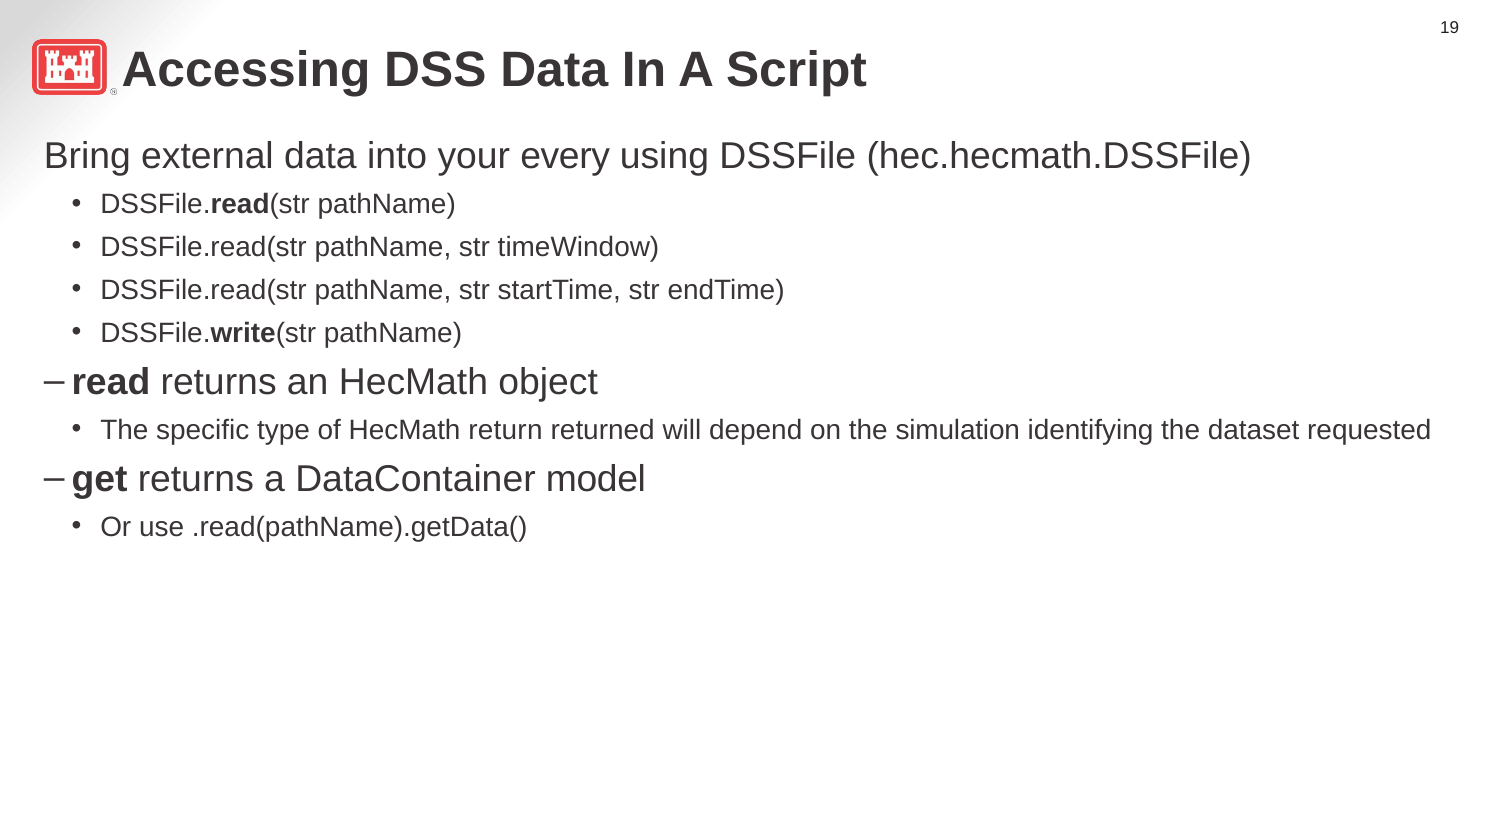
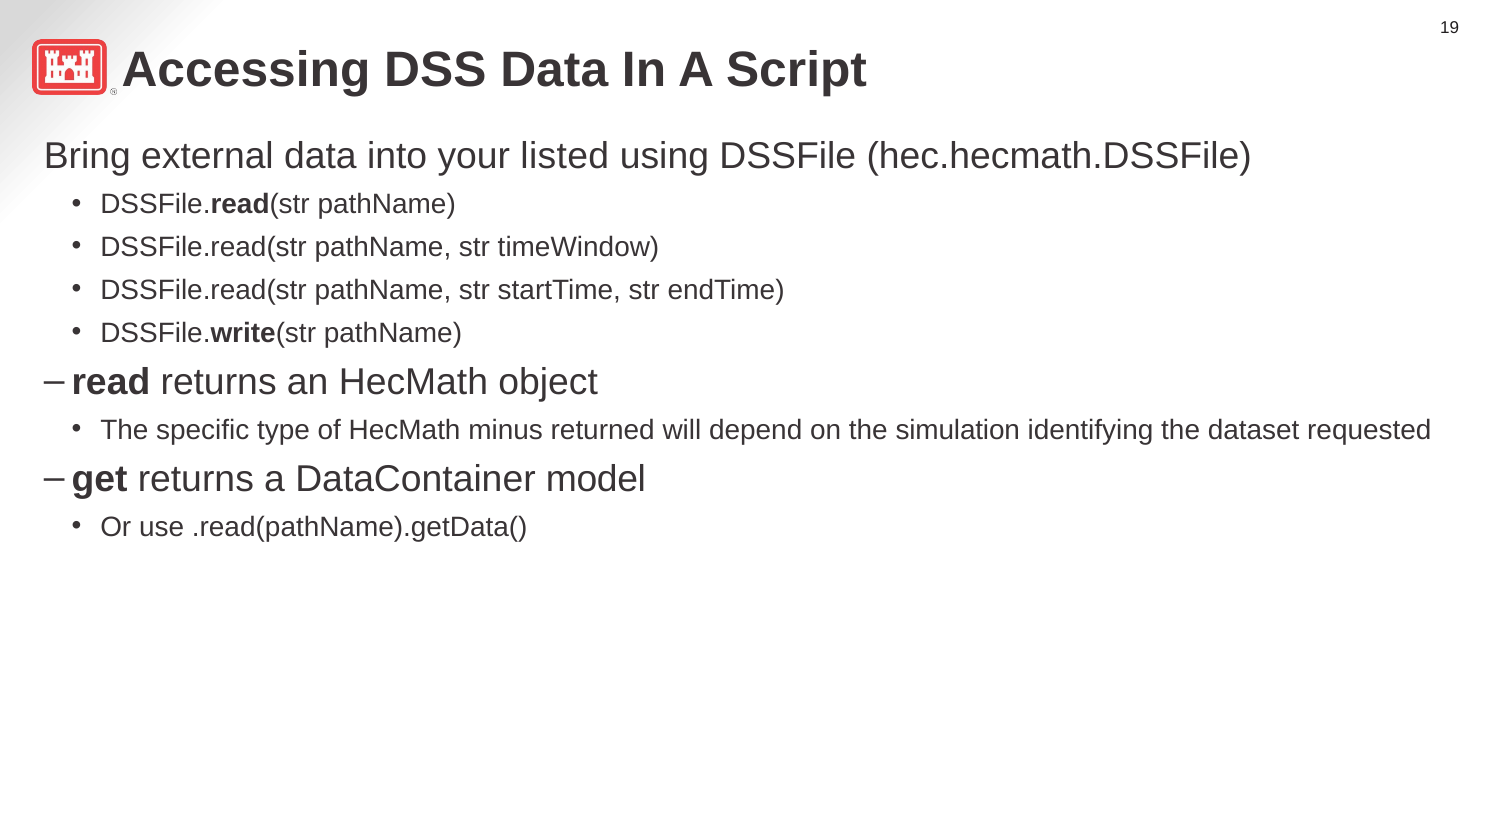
every: every -> listed (565, 157)
return: return -> minus (506, 430)
